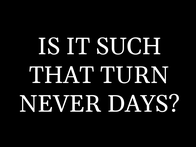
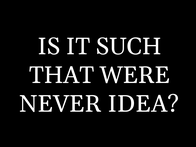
TURN: TURN -> WERE (135, 75)
DAYS: DAYS -> IDEA (143, 104)
